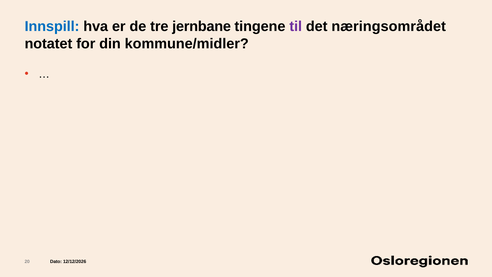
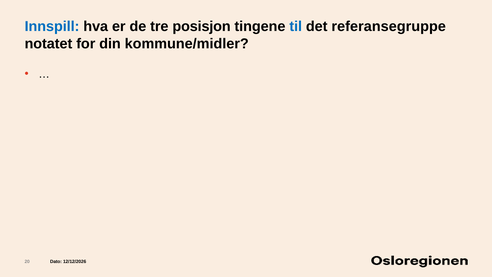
jernbane: jernbane -> posisjon (202, 27)
til colour: purple -> blue (296, 27)
næringsområdet: næringsområdet -> referansegruppe (389, 27)
